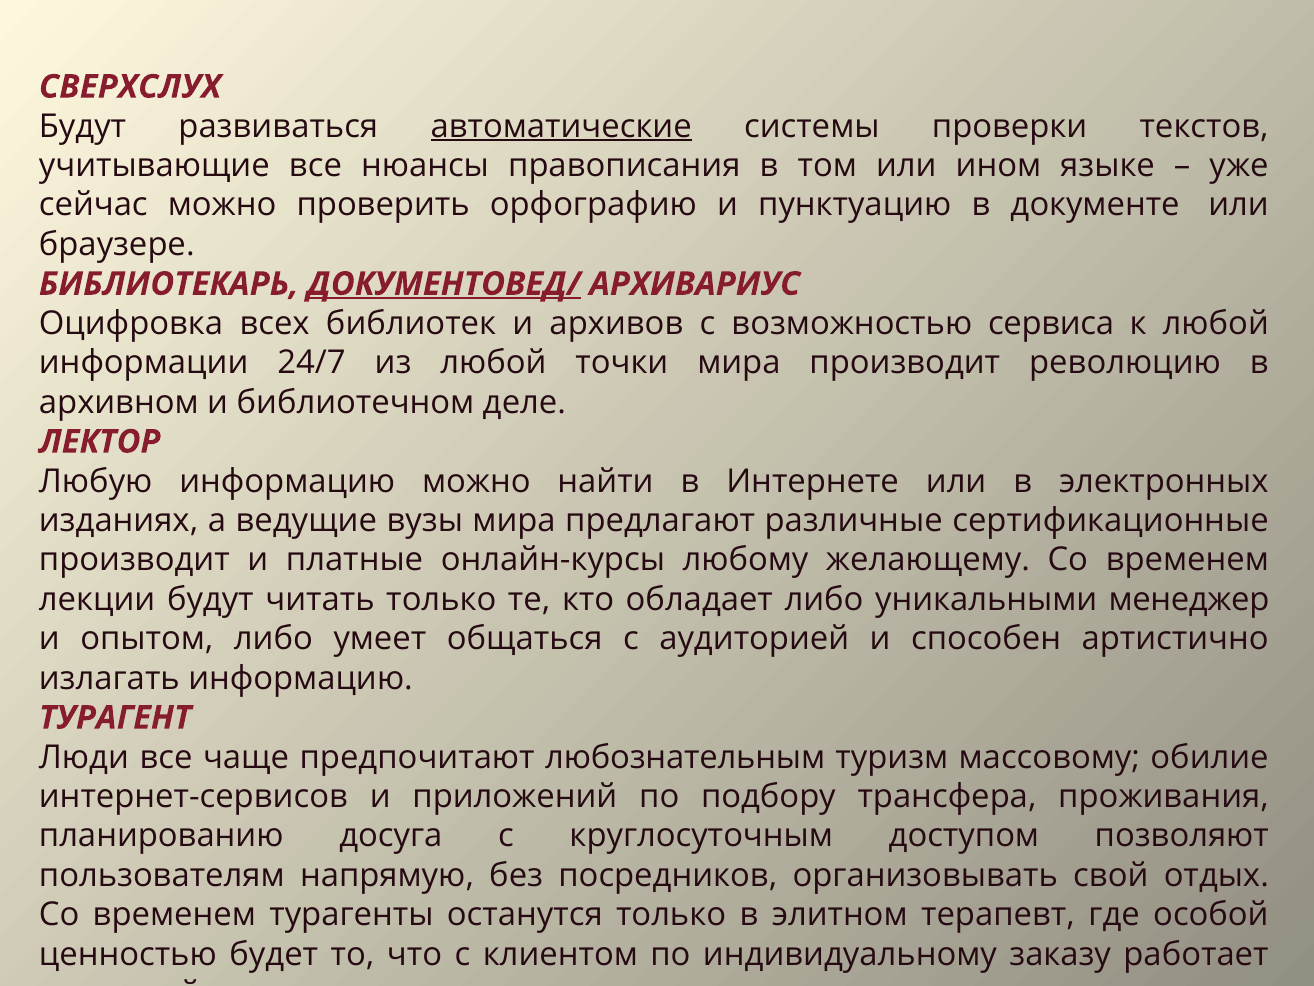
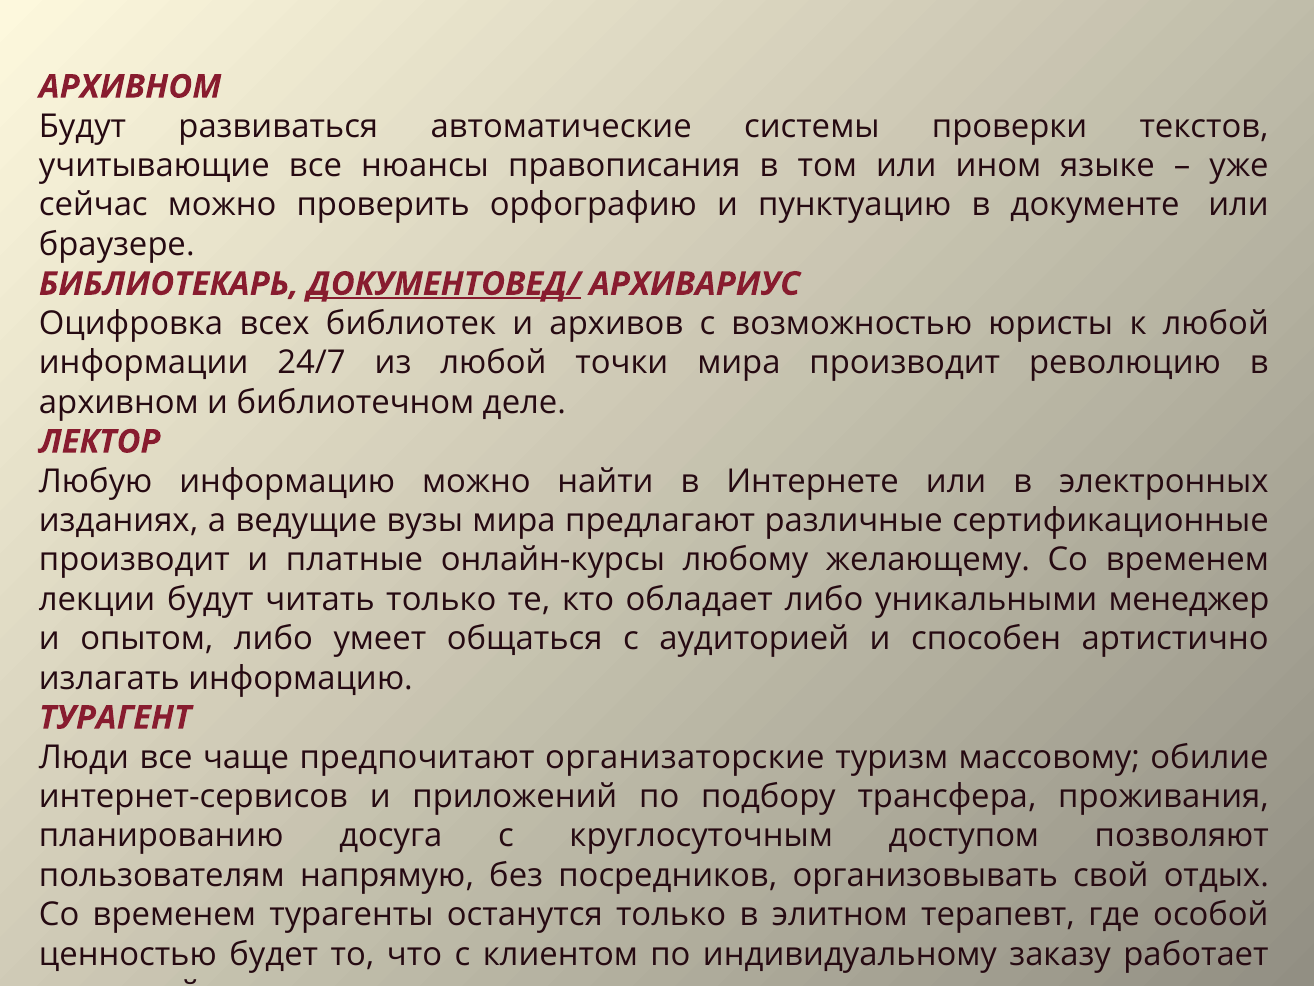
СВЕРХСЛУХ: СВЕРХСЛУХ -> АРХИВНОМ (130, 87)
автоматические underline: present -> none (561, 126)
сервиса: сервиса -> юристы (1051, 323)
любознательным: любознательным -> организаторские (685, 757)
